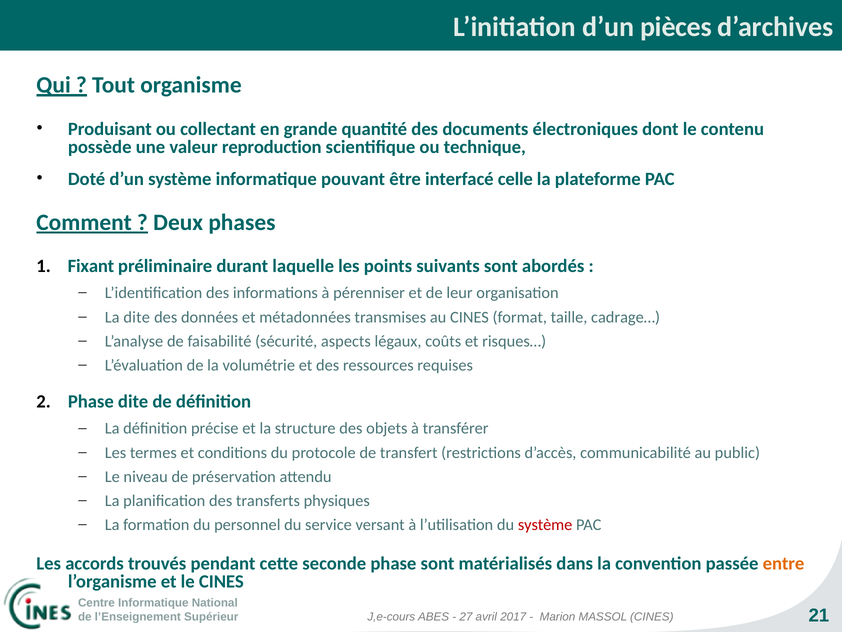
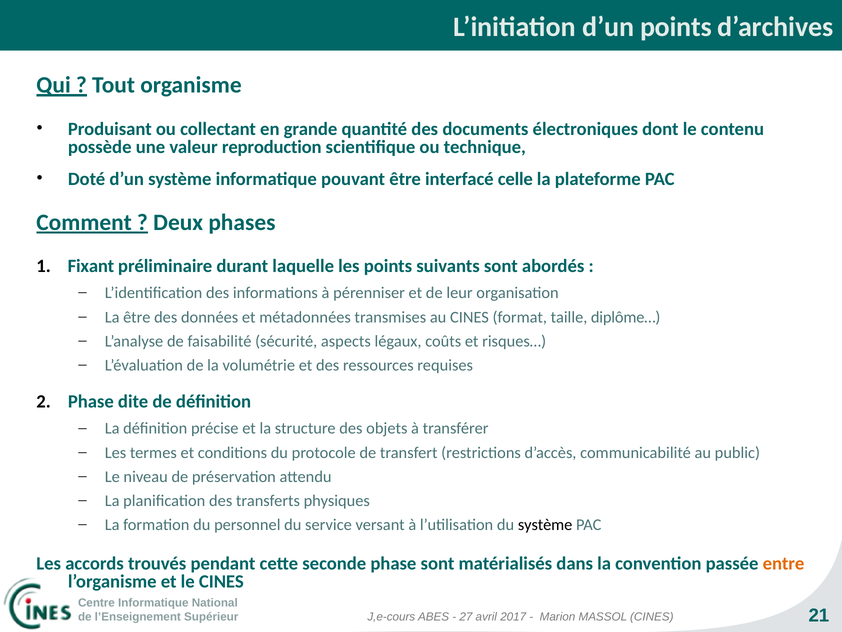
d’un pièces: pièces -> points (676, 27)
La dite: dite -> être (137, 317)
cadrage…: cadrage… -> diplôme… (626, 317)
système colour: red -> black (545, 525)
